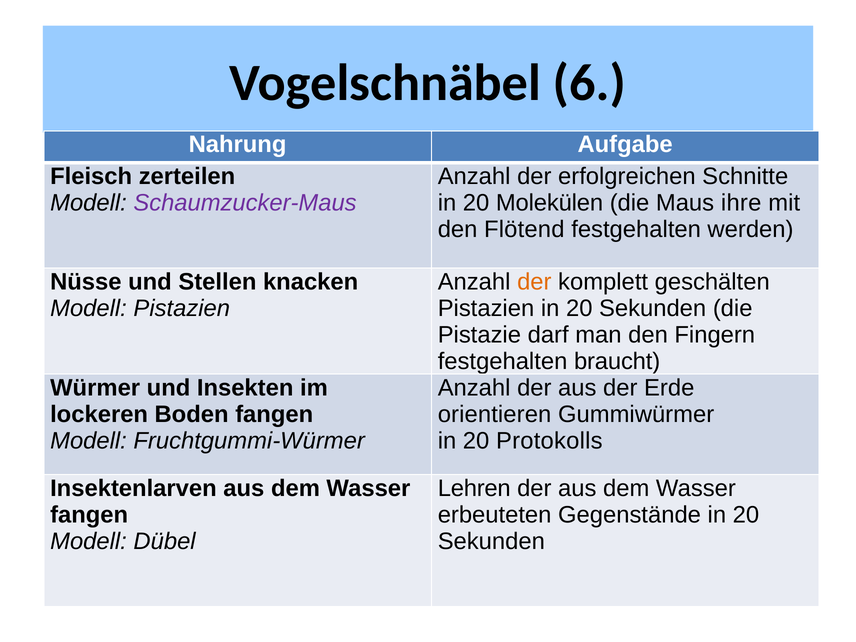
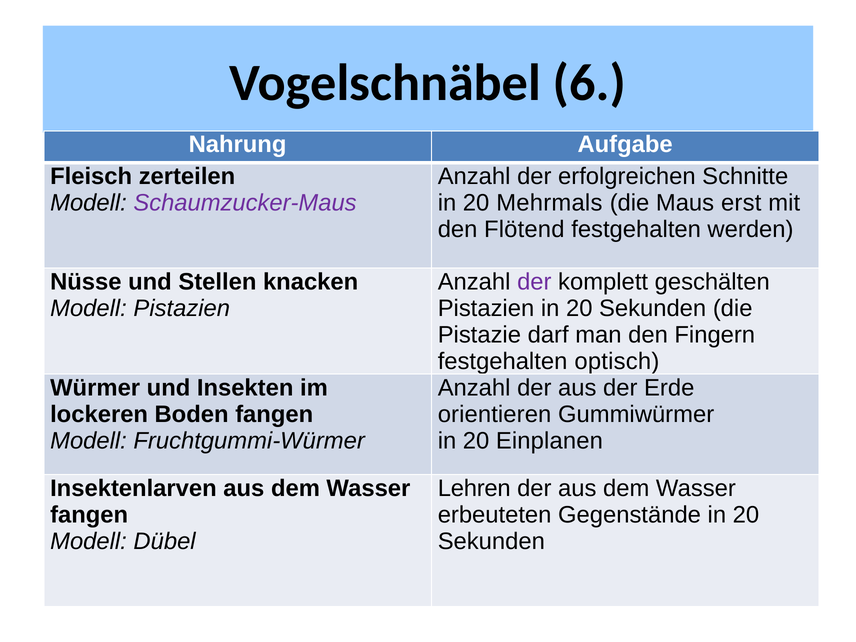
Molekülen: Molekülen -> Mehrmals (549, 203)
ihre: ihre -> erst (741, 203)
der colour: orange -> purple (534, 282)
braucht: braucht -> optisch (617, 361)
Protokolls: Protokolls -> Einplanen (549, 441)
